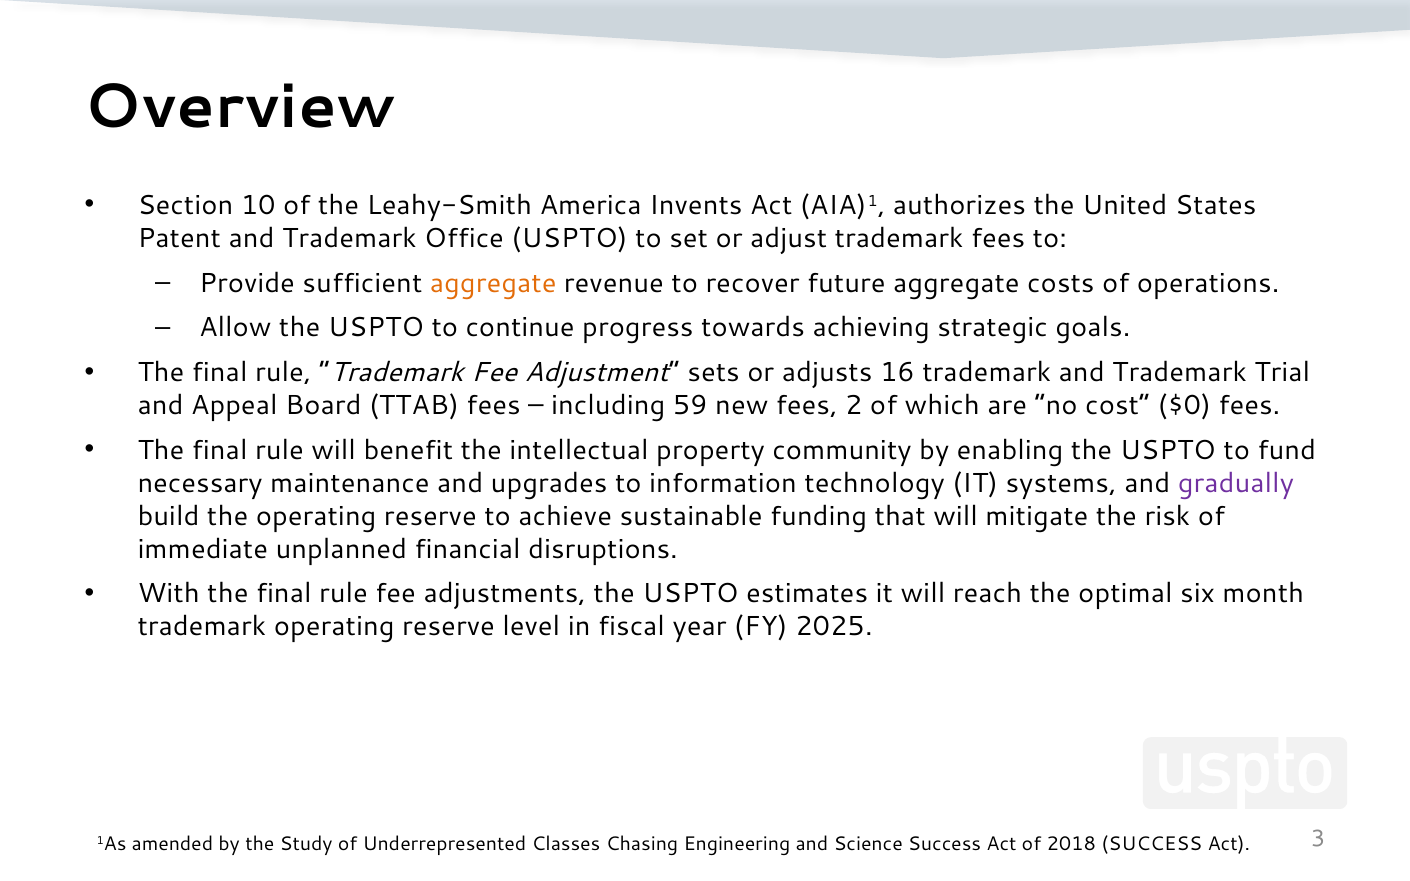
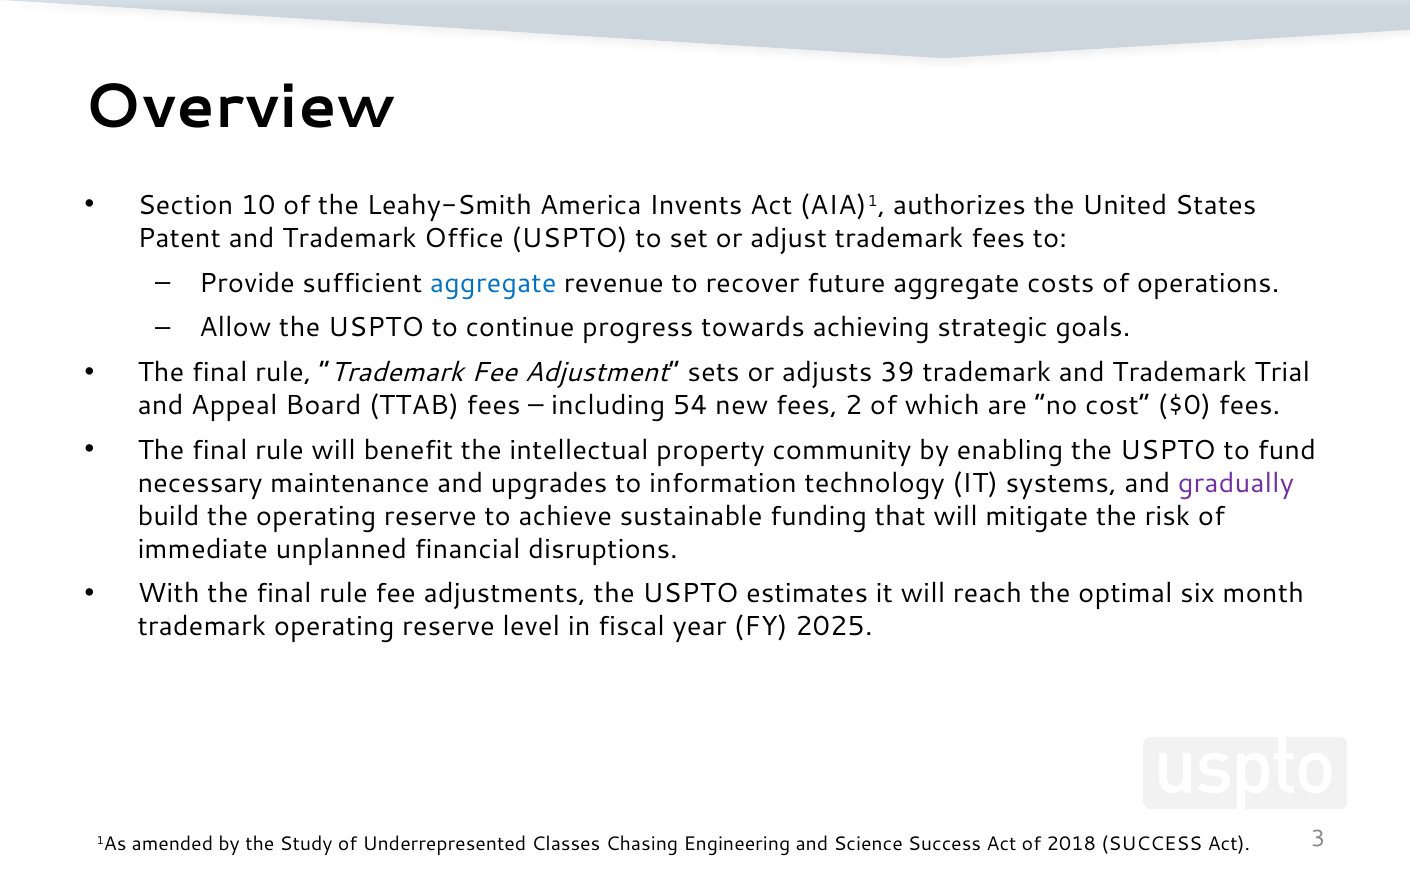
aggregate colour: orange -> blue (493, 283)
16: 16 -> 39 (897, 373)
59: 59 -> 54 (690, 406)
